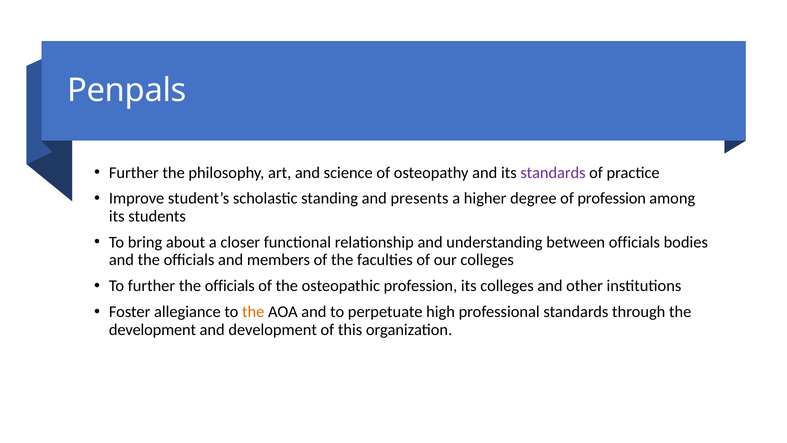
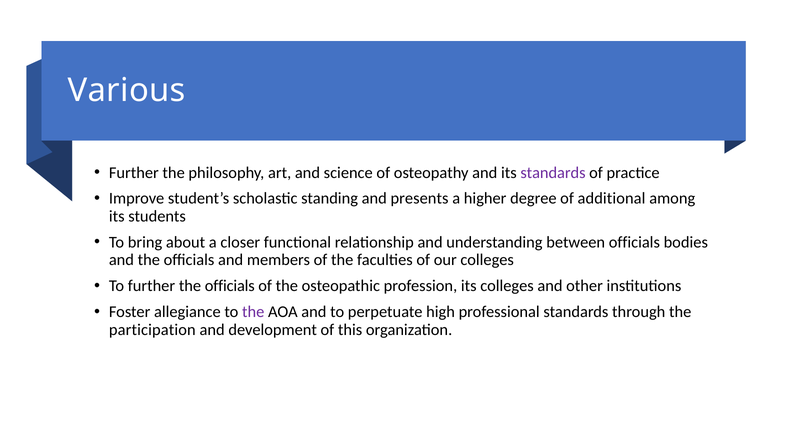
Penpals: Penpals -> Various (127, 91)
of profession: profession -> additional (612, 198)
the colour: orange -> purple (253, 312)
development: development -> participation (152, 329)
